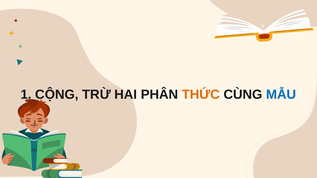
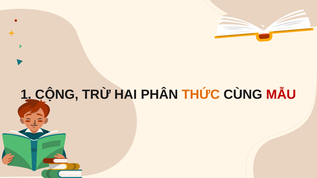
MẪU colour: blue -> red (281, 95)
